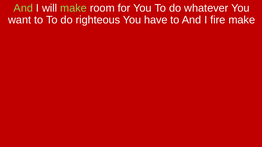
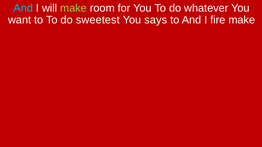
And colour: light green -> light blue (23, 8)
righteous: righteous -> sweetest (98, 20)
have: have -> says (156, 20)
